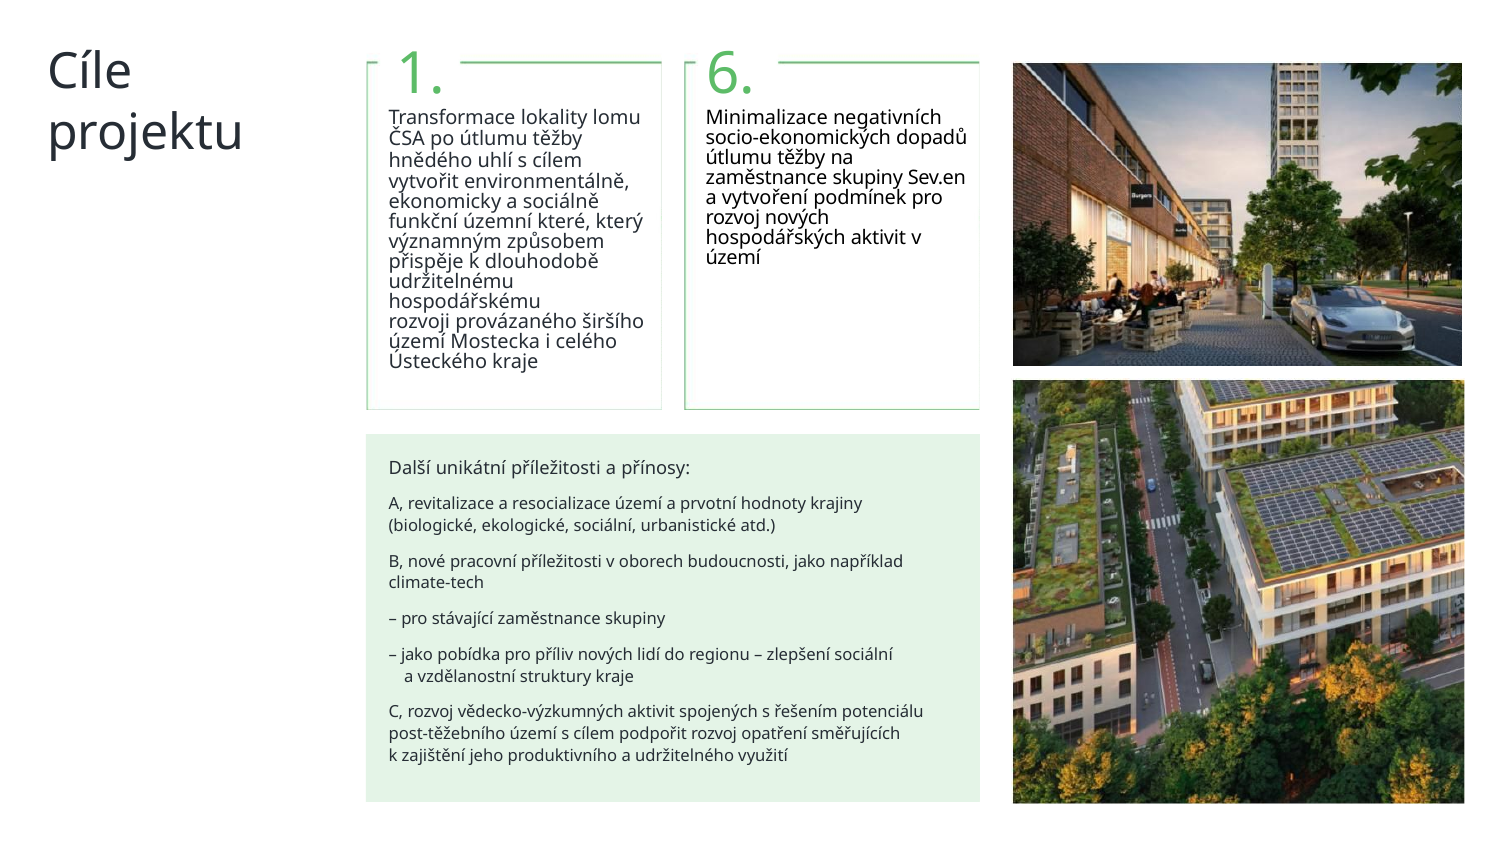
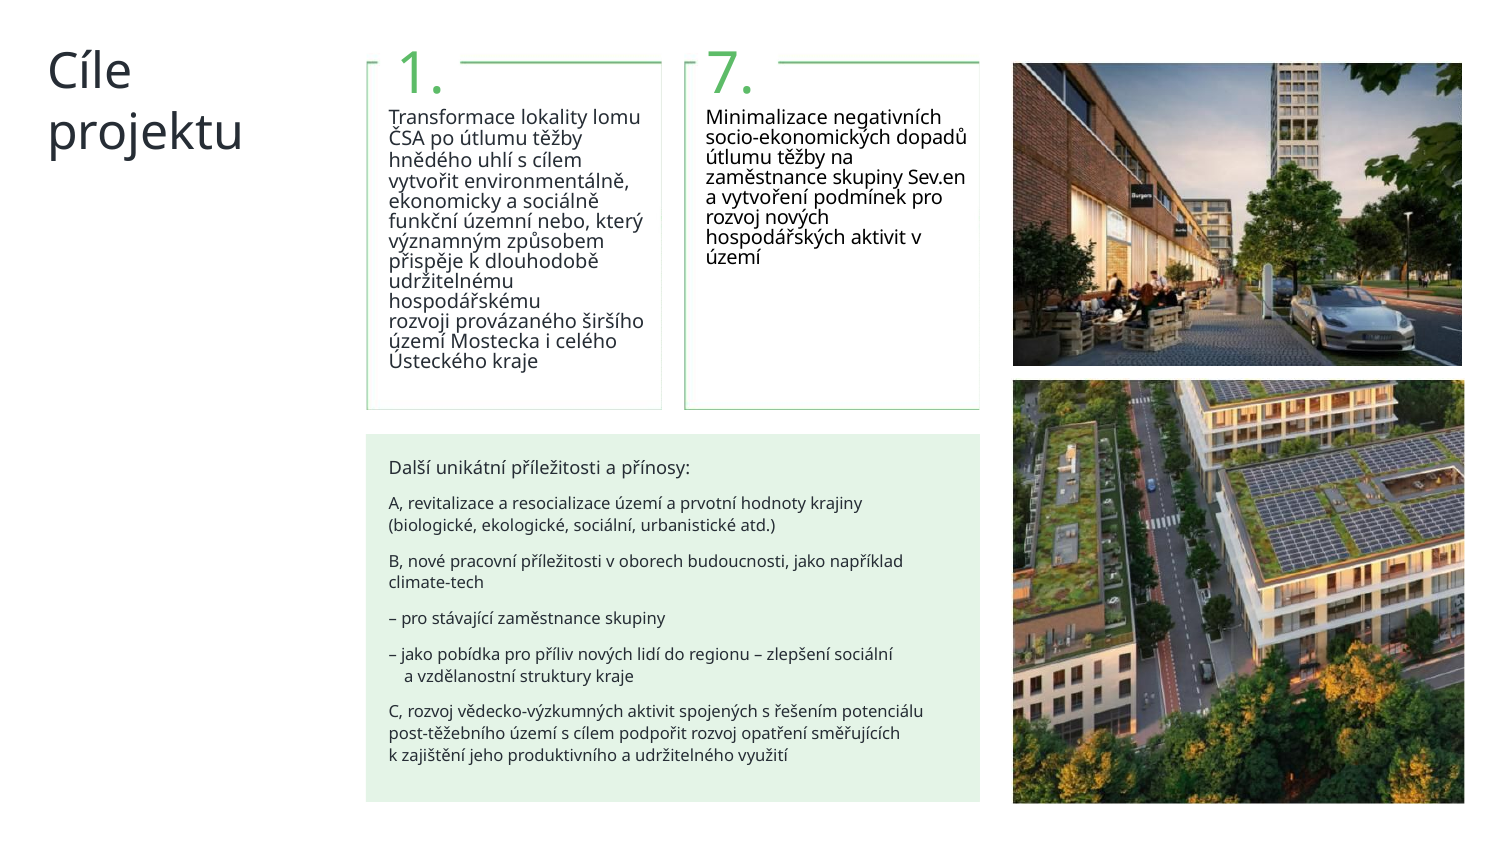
6: 6 -> 7 (731, 75)
které: které -> nebo (564, 222)
